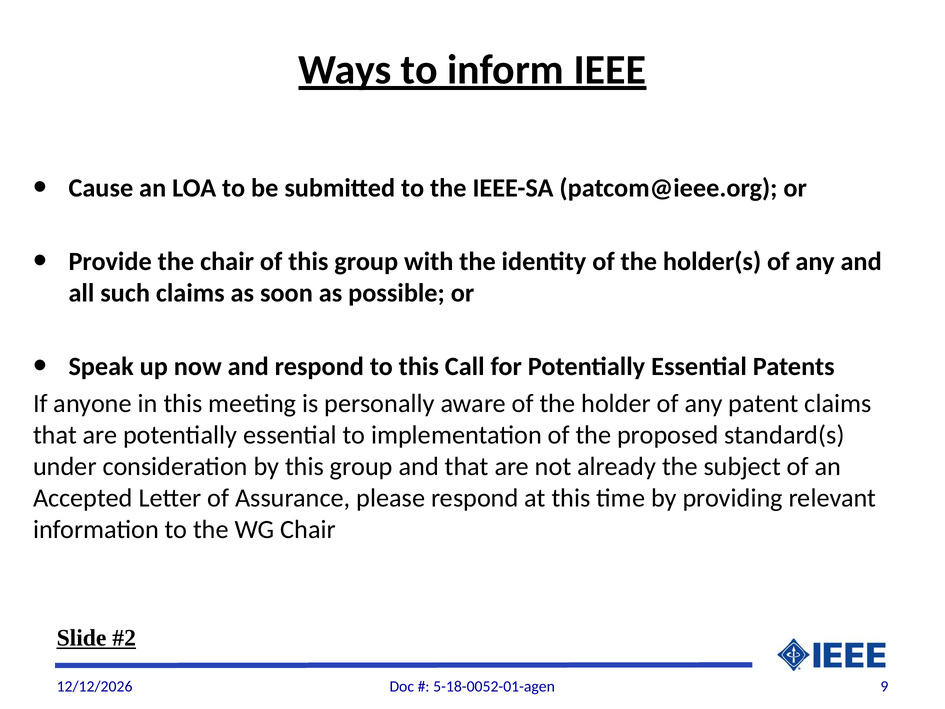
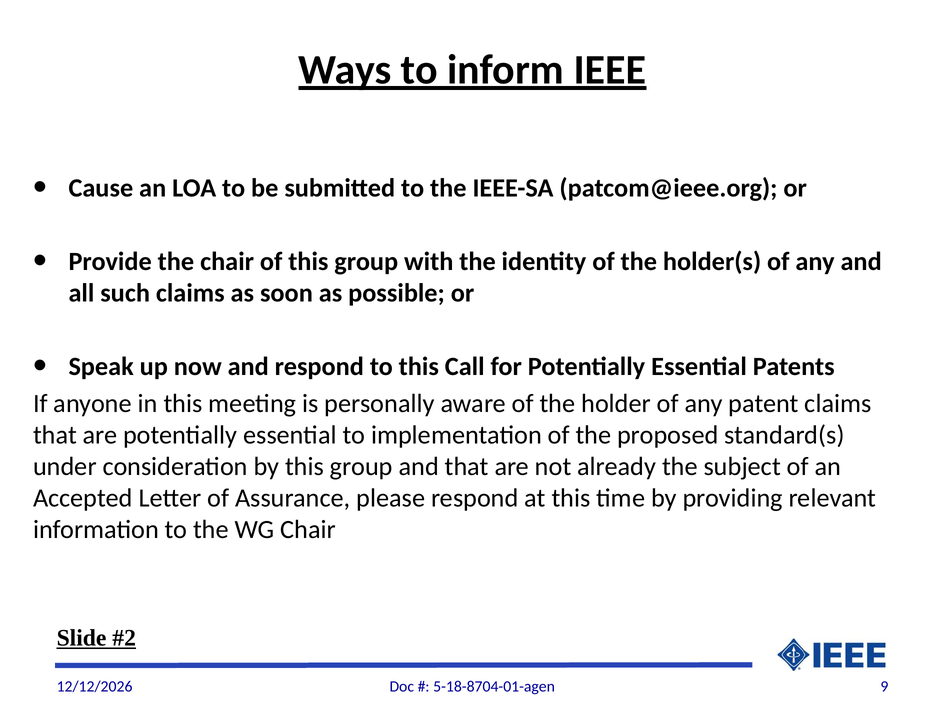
5-18-0052-01-agen: 5-18-0052-01-agen -> 5-18-8704-01-agen (494, 686)
